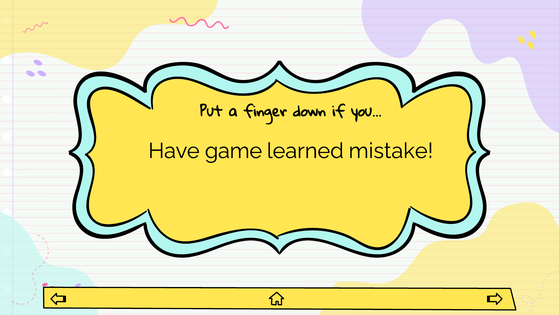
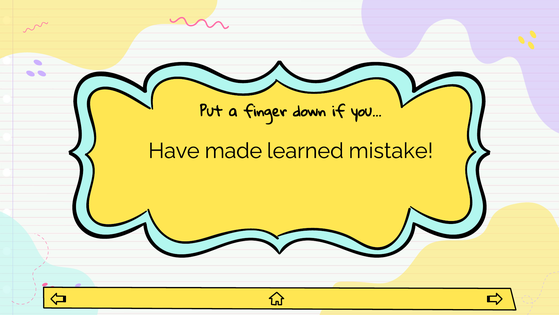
game: game -> made (233, 151)
